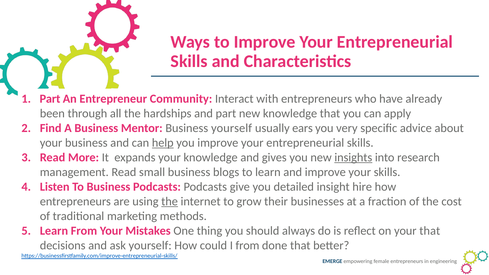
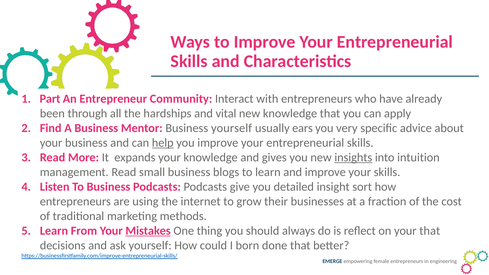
and part: part -> vital (226, 113)
research: research -> intuition (418, 157)
hire: hire -> sort (362, 187)
the underline: present -> none (170, 201)
Mistakes underline: none -> present (148, 231)
I from: from -> born (247, 245)
